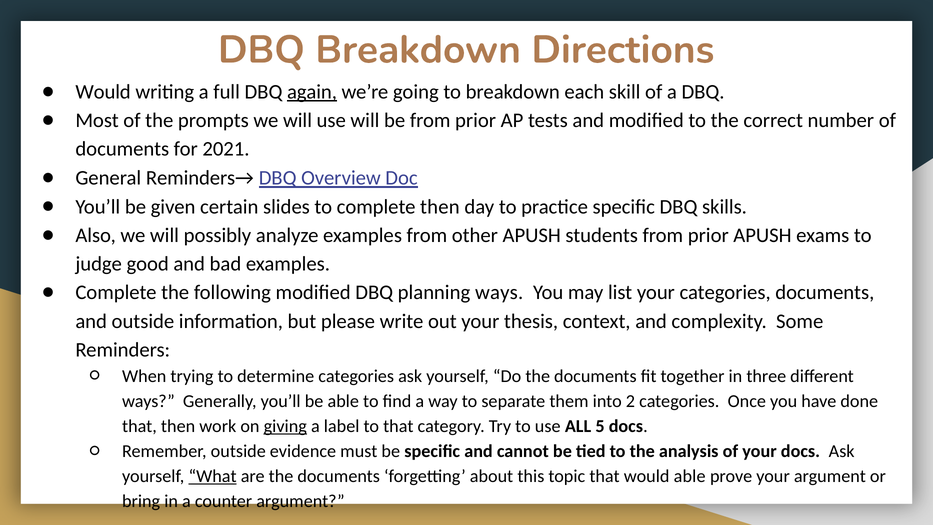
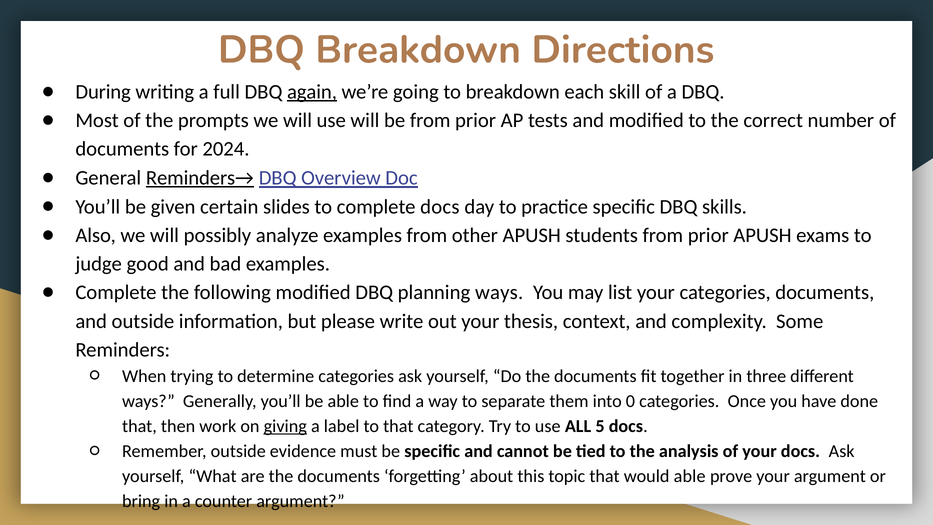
Would: Would -> During (103, 92)
2021: 2021 -> 2024 (226, 149)
Reminders→ underline: none -> present (200, 178)
complete then: then -> docs (440, 207)
2: 2 -> 0 (630, 401)
What underline: present -> none (213, 476)
